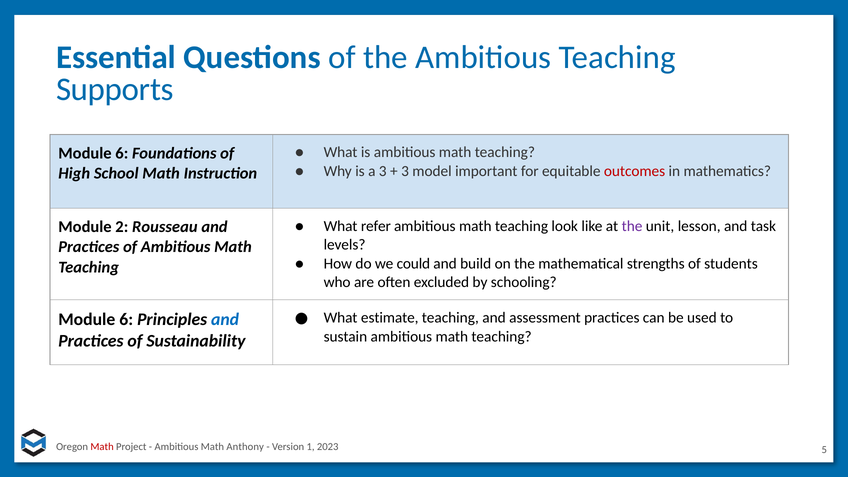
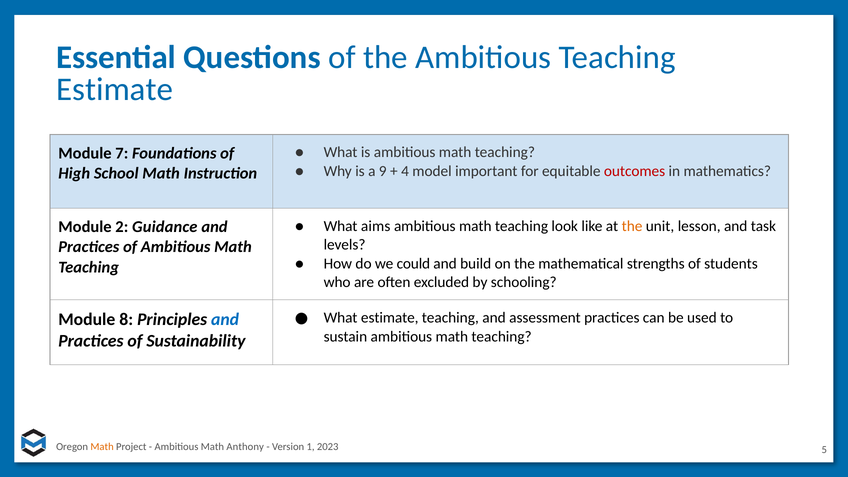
Supports: Supports -> Estimate (115, 89)
6: 6 -> 7 (122, 153)
a 3: 3 -> 9 (383, 171)
3: 3 -> 4 (405, 171)
refer: refer -> aims (376, 226)
the colour: purple -> orange (632, 226)
Rousseau: Rousseau -> Guidance (165, 227)
6: 6 -> 8 (126, 319)
Math colour: red -> orange (102, 447)
